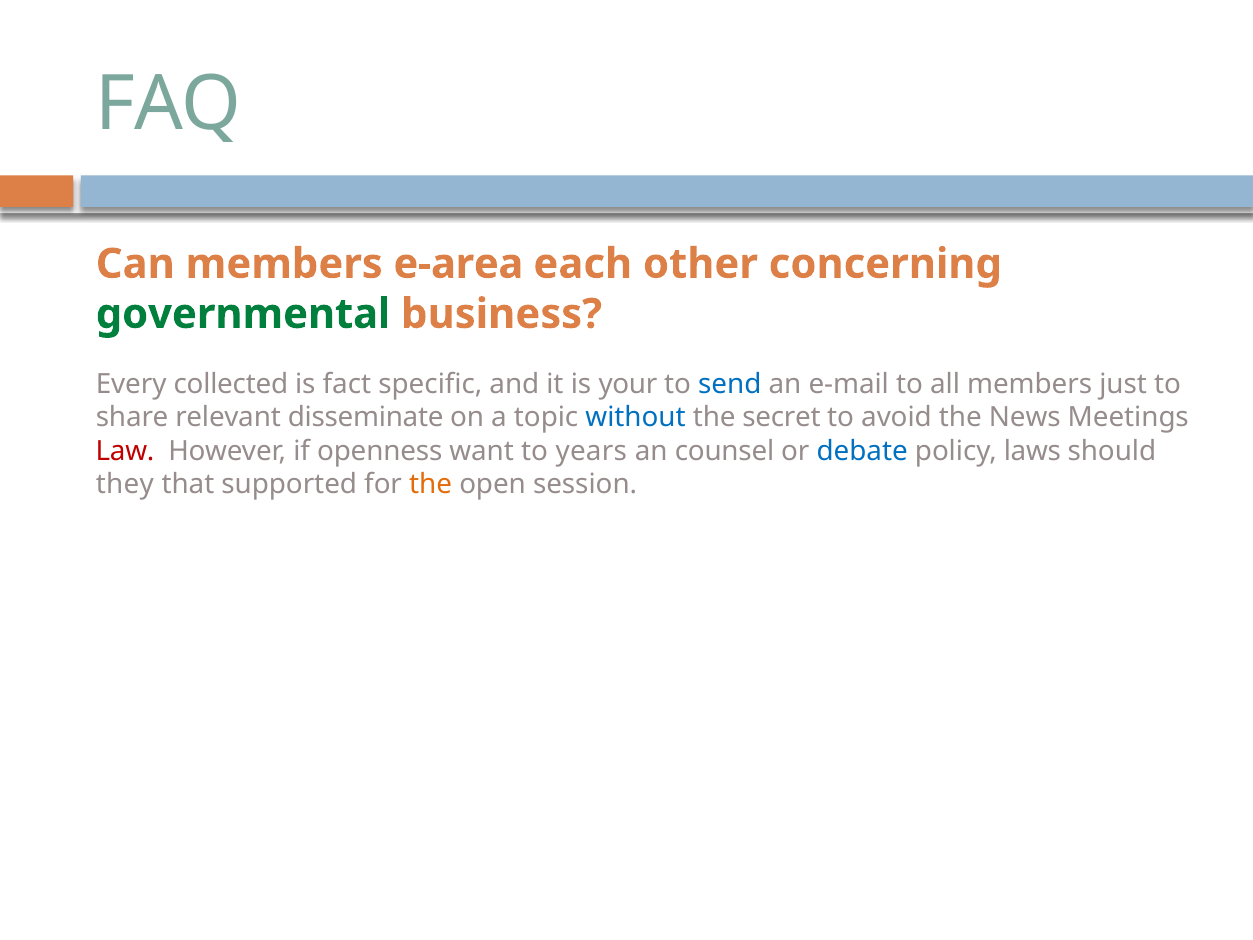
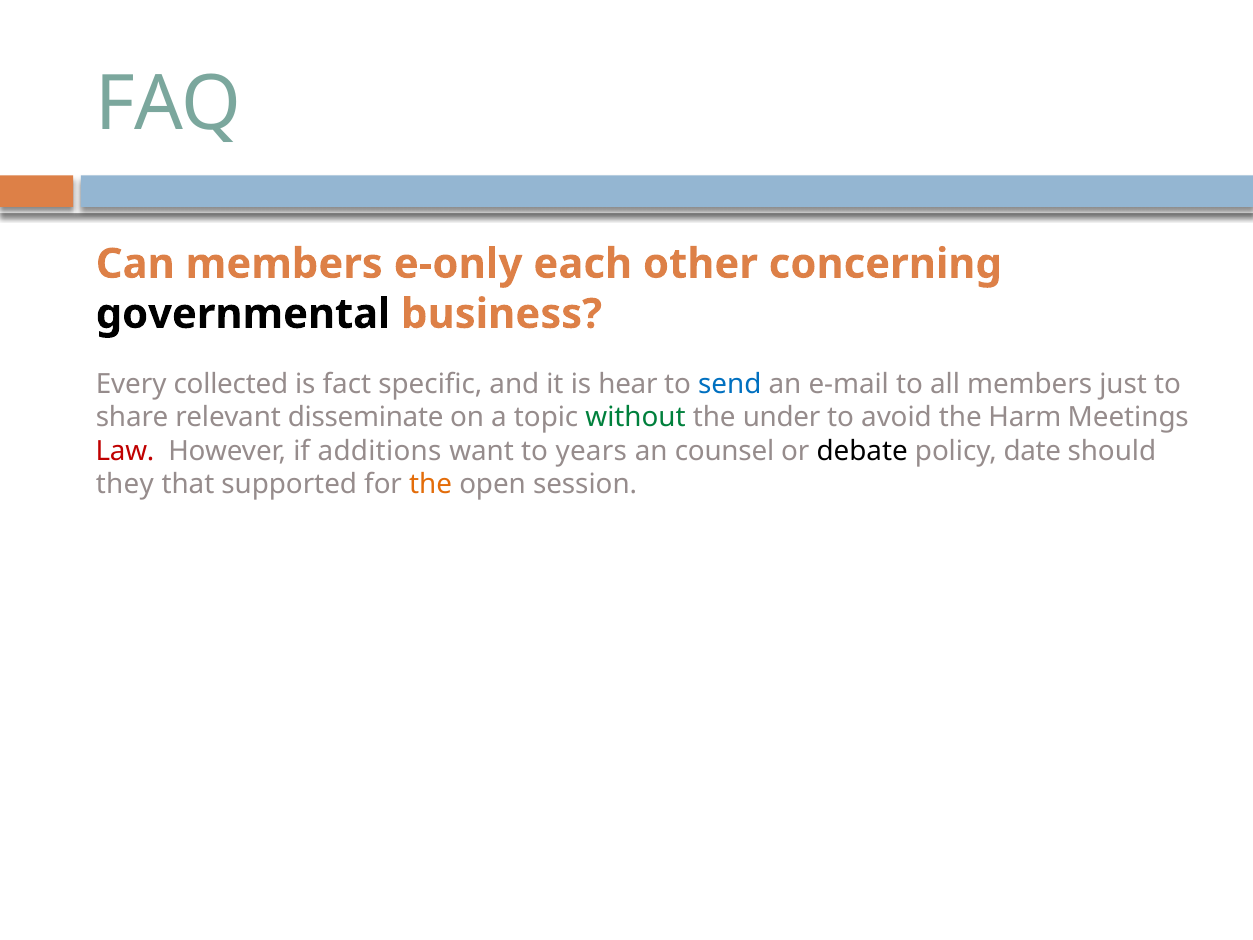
e-area: e-area -> e-only (458, 264)
governmental colour: green -> black (243, 314)
your: your -> hear (628, 384)
without colour: blue -> green (636, 417)
secret: secret -> under (782, 417)
News: News -> Harm (1025, 417)
openness: openness -> additions (380, 451)
debate colour: blue -> black (862, 451)
laws: laws -> date (1032, 451)
